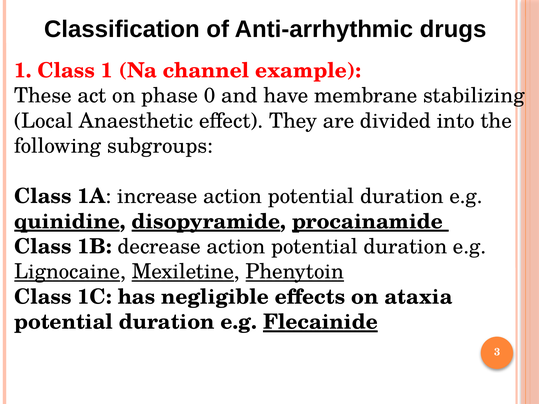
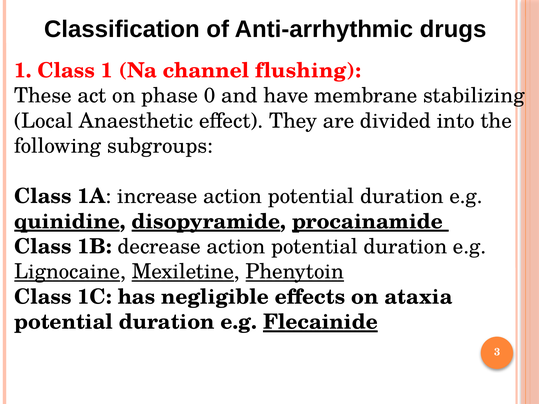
example: example -> flushing (308, 71)
